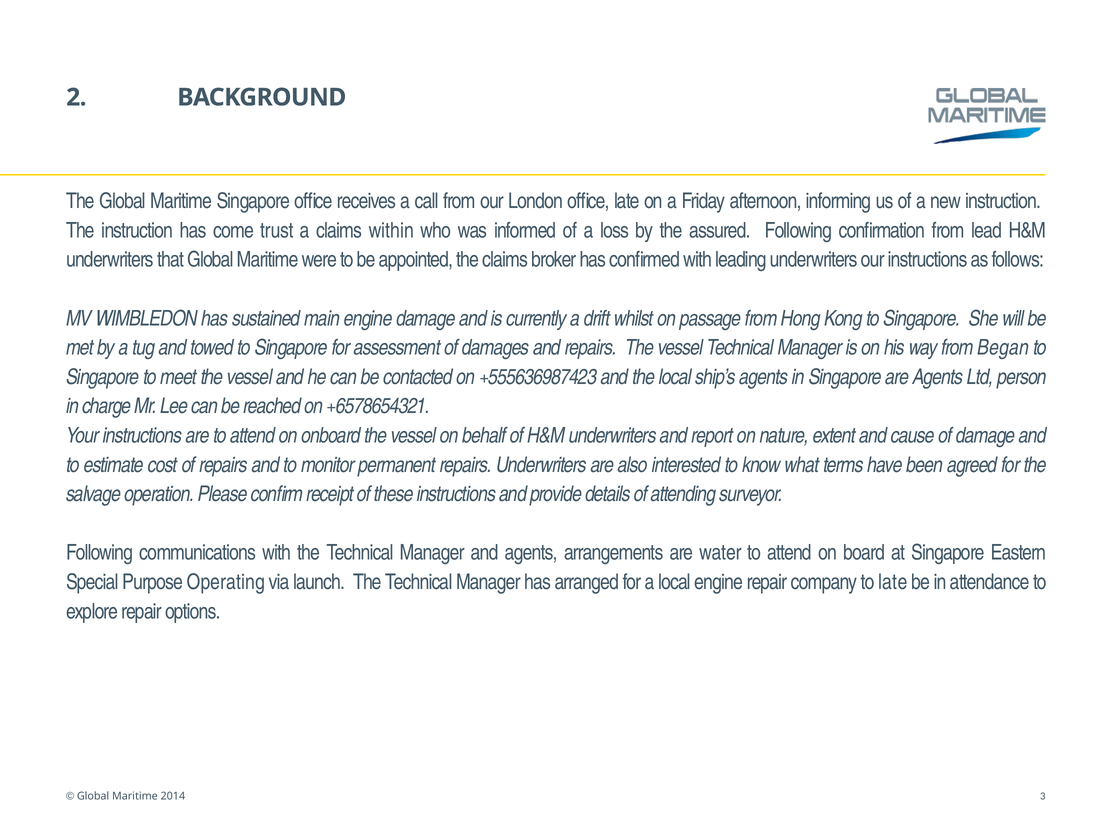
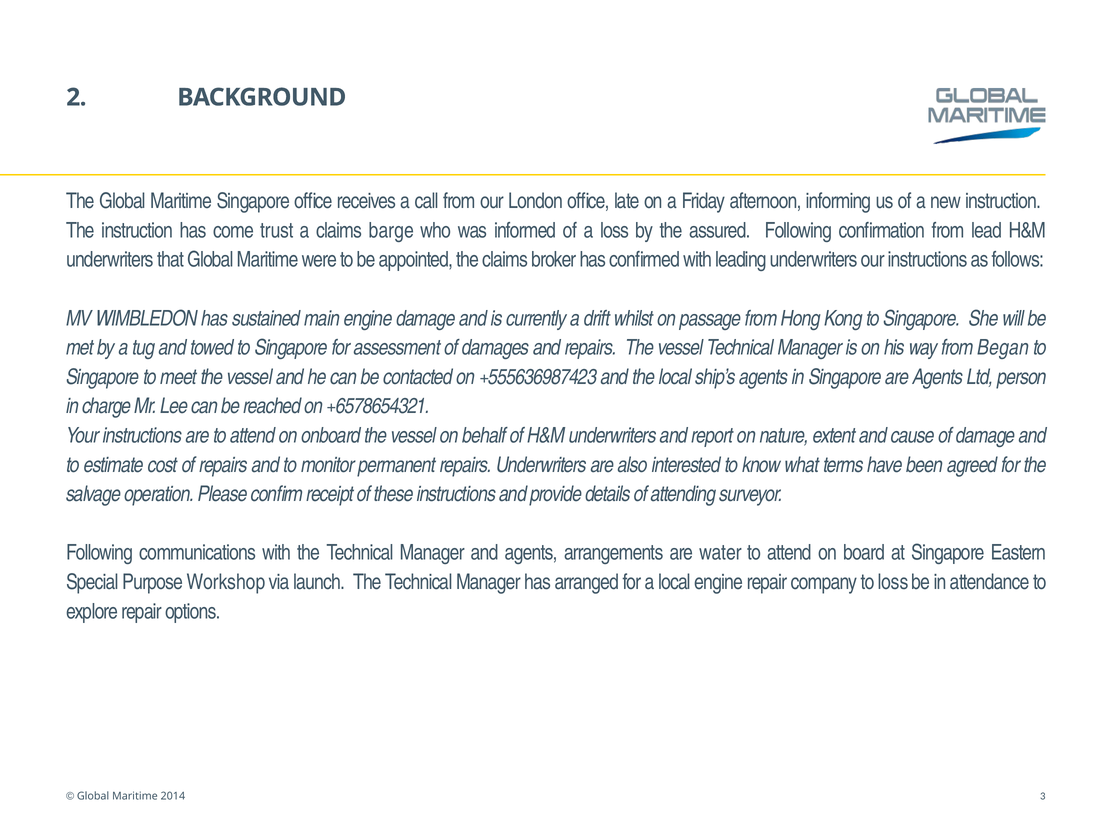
within: within -> barge (391, 231)
Operating: Operating -> Workshop (226, 582)
to late: late -> loss (893, 582)
